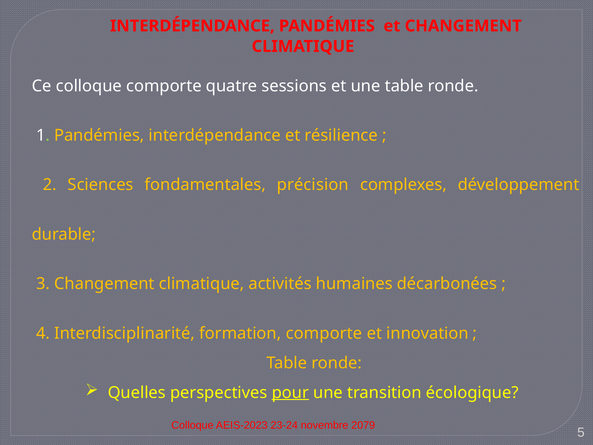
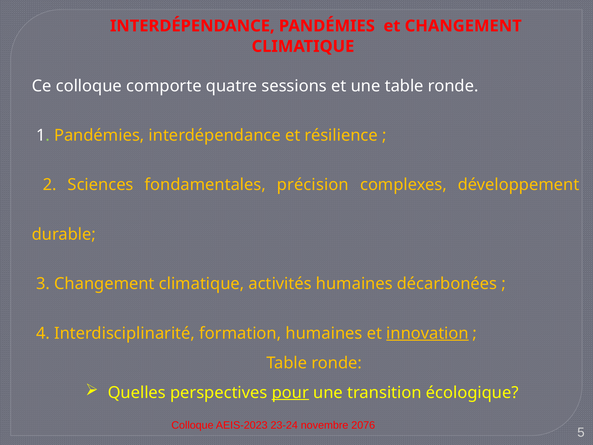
formation comporte: comporte -> humaines (324, 333)
innovation underline: none -> present (427, 333)
2079: 2079 -> 2076 (363, 425)
